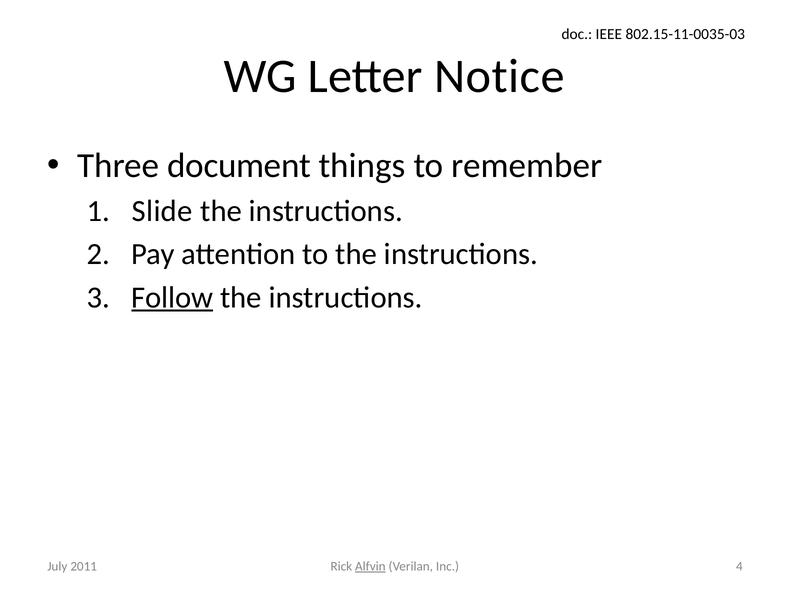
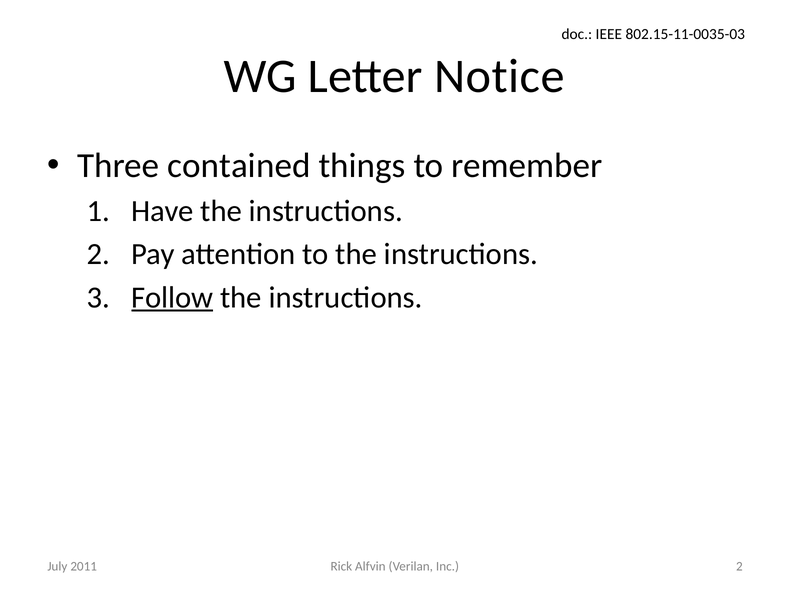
document: document -> contained (239, 166)
Slide: Slide -> Have (162, 211)
Alfvin underline: present -> none (370, 566)
Inc 4: 4 -> 2 (739, 566)
